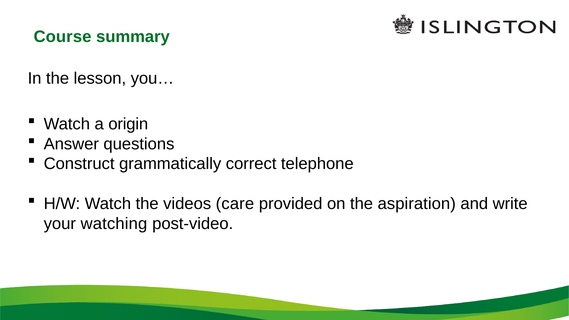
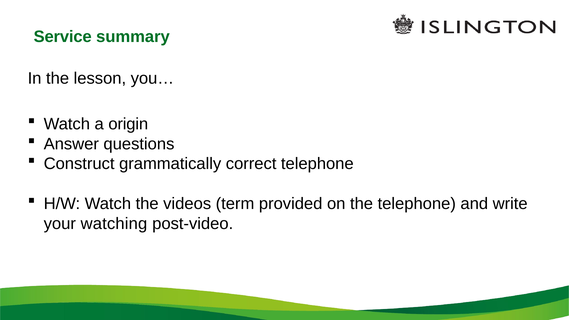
Course: Course -> Service (63, 37)
care: care -> term (235, 204)
the aspiration: aspiration -> telephone (417, 204)
